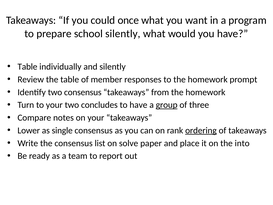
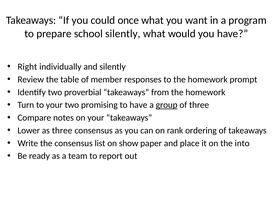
Table: Table -> Right (27, 67)
two consensus: consensus -> proverbial (83, 92)
concludes: concludes -> promising (99, 105)
as single: single -> three (62, 130)
ordering underline: present -> none (201, 130)
solve: solve -> show (129, 143)
